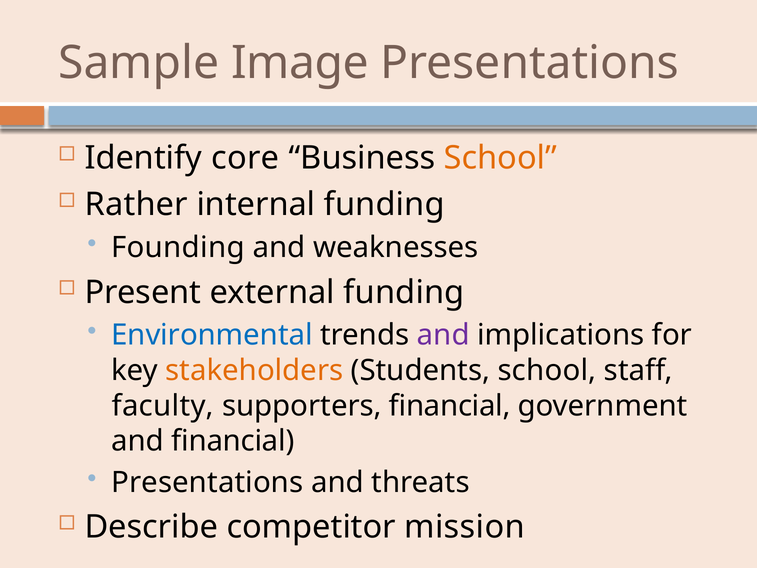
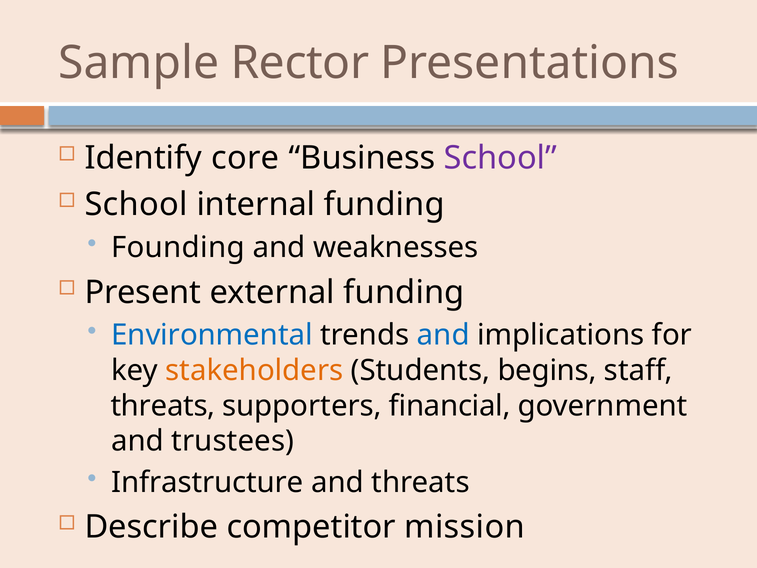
Image: Image -> Rector (300, 63)
School colour: orange -> purple (500, 158)
Rather: Rather -> School (136, 205)
and colour: purple -> blue (443, 335)
Students school: school -> begins (547, 370)
faculty: faculty -> threats (163, 406)
and financial: financial -> trustees (233, 441)
Presentations: Presentations -> Infrastructure (207, 482)
